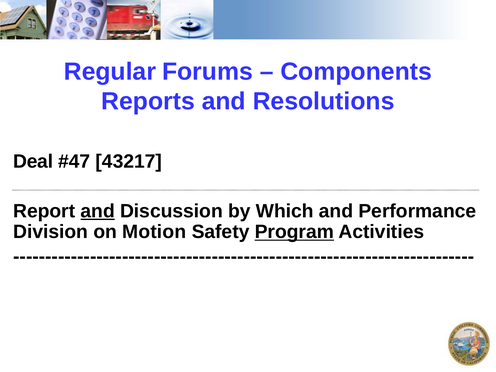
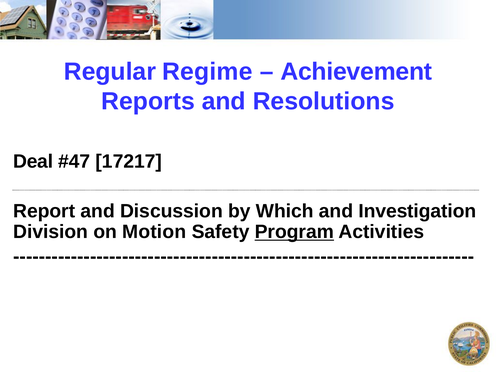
Forums: Forums -> Regime (207, 72)
Components: Components -> Achievement (356, 72)
43217: 43217 -> 17217 (129, 162)
and underline: present -> none (98, 211)
Performance: Performance -> Investigation (417, 211)
